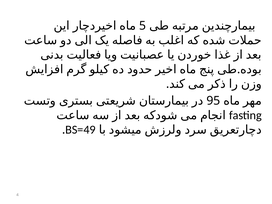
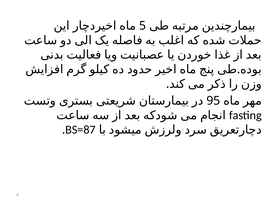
BS=49: BS=49 -> BS=87 (80, 130)
